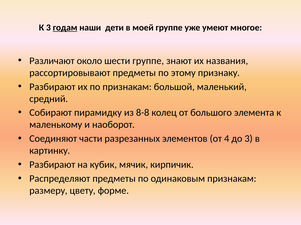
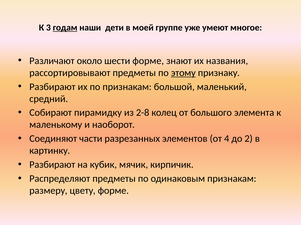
шести группе: группе -> форме (148, 61)
этому underline: none -> present (183, 73)
8-8: 8-8 -> 2-8 (143, 113)
до 3: 3 -> 2 (249, 139)
